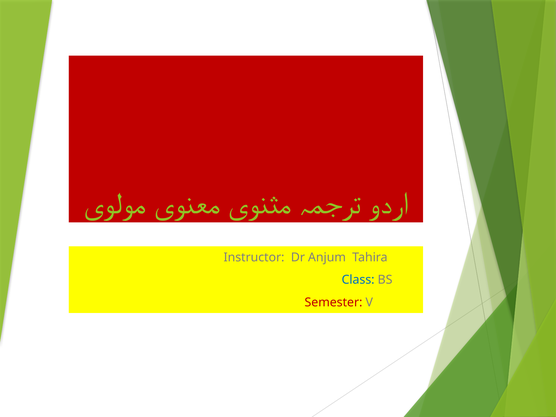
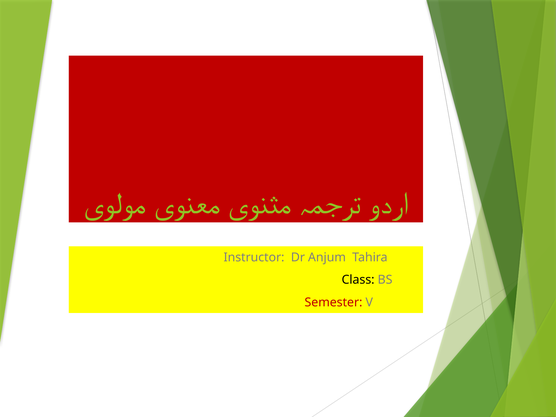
Class colour: blue -> black (358, 280)
